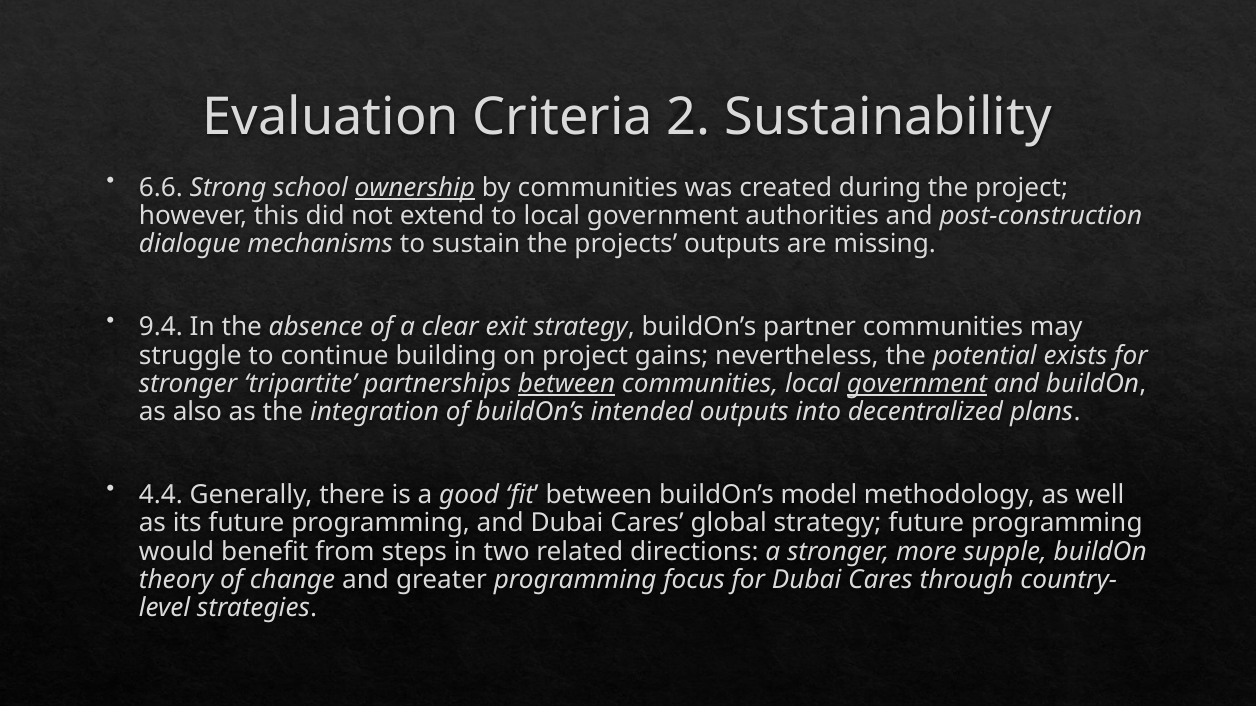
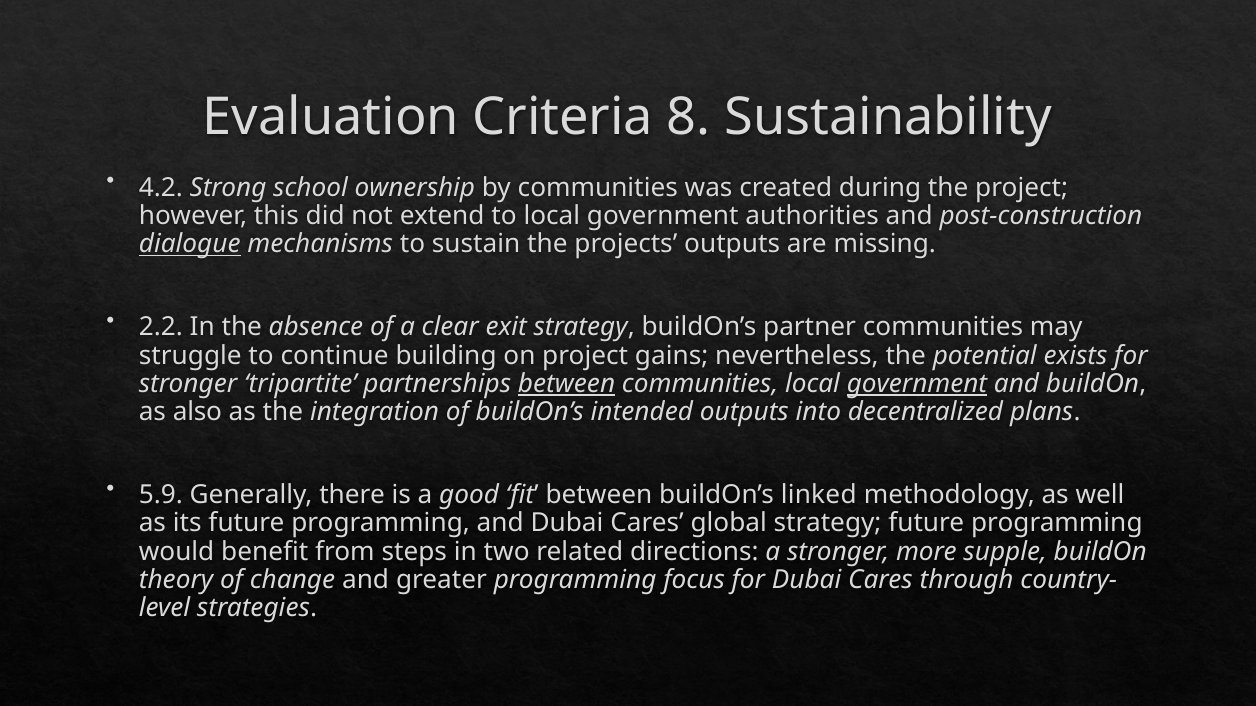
2: 2 -> 8 (689, 118)
6.6: 6.6 -> 4.2 (161, 188)
ownership underline: present -> none (415, 188)
dialogue underline: none -> present (190, 244)
9.4: 9.4 -> 2.2 (161, 327)
4.4: 4.4 -> 5.9 (161, 495)
model: model -> linked (819, 495)
